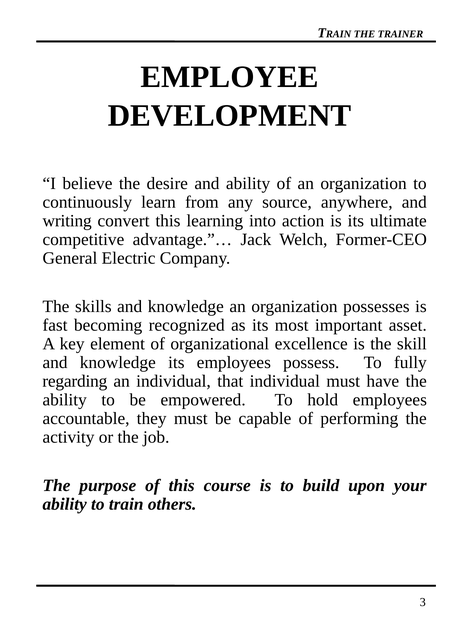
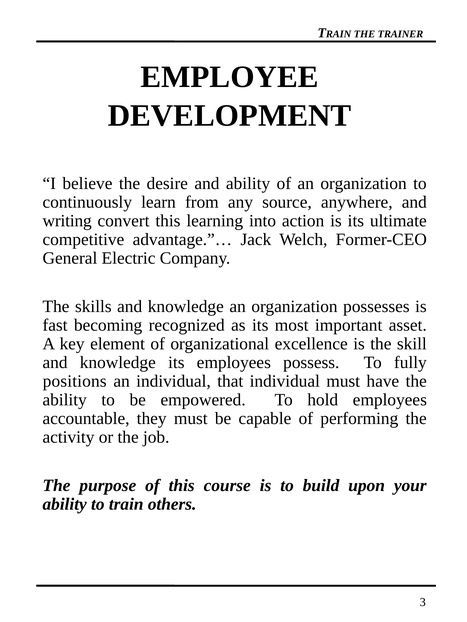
regarding: regarding -> positions (75, 381)
